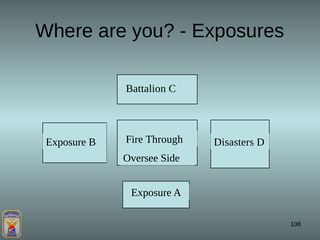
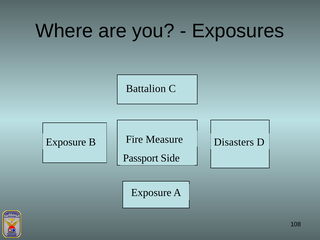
Through: Through -> Measure (164, 139)
Oversee: Oversee -> Passport (141, 158)
